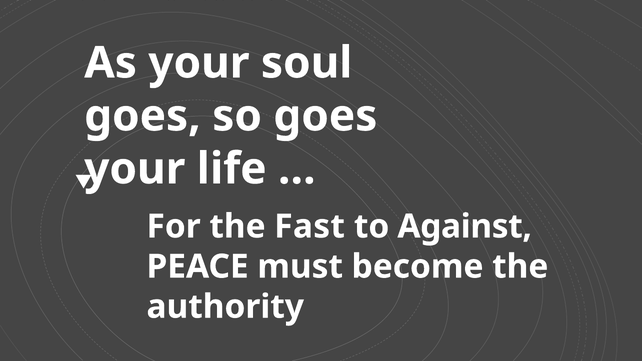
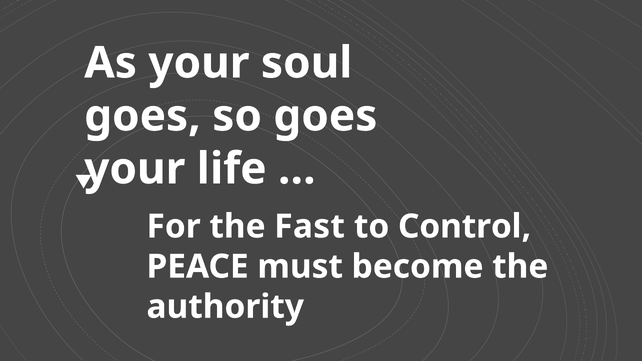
Against: Against -> Control (465, 227)
